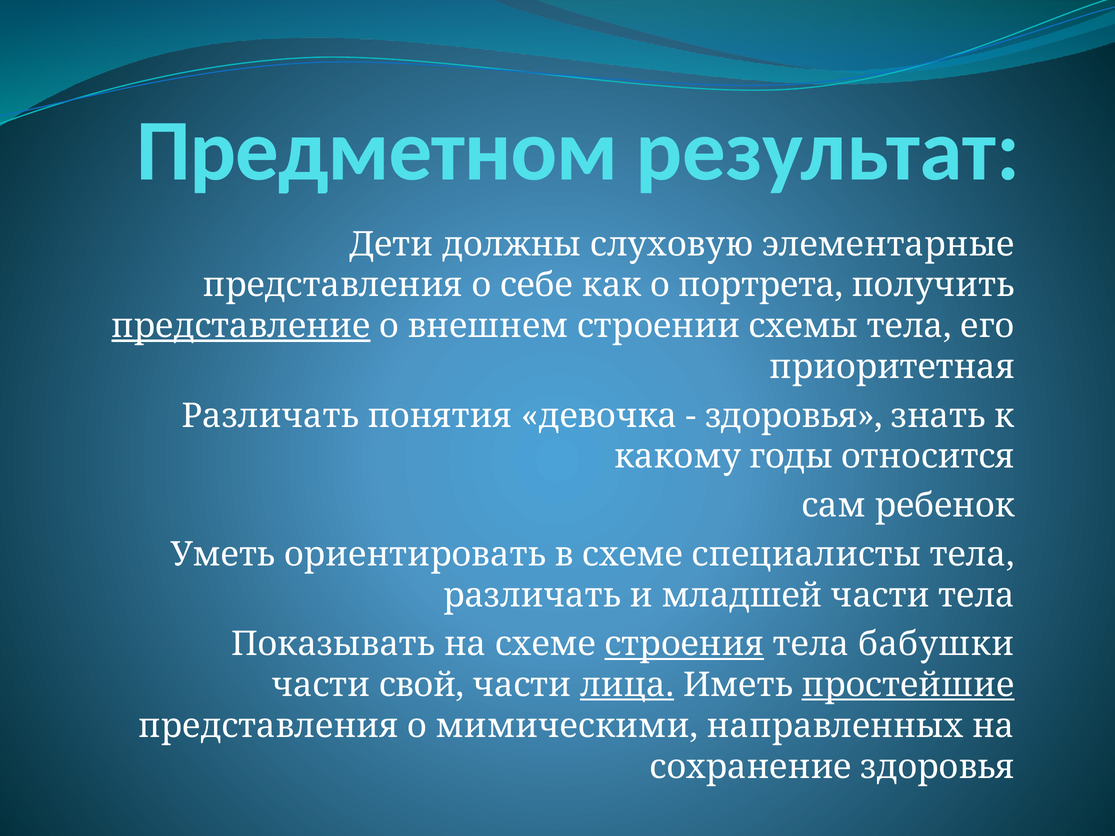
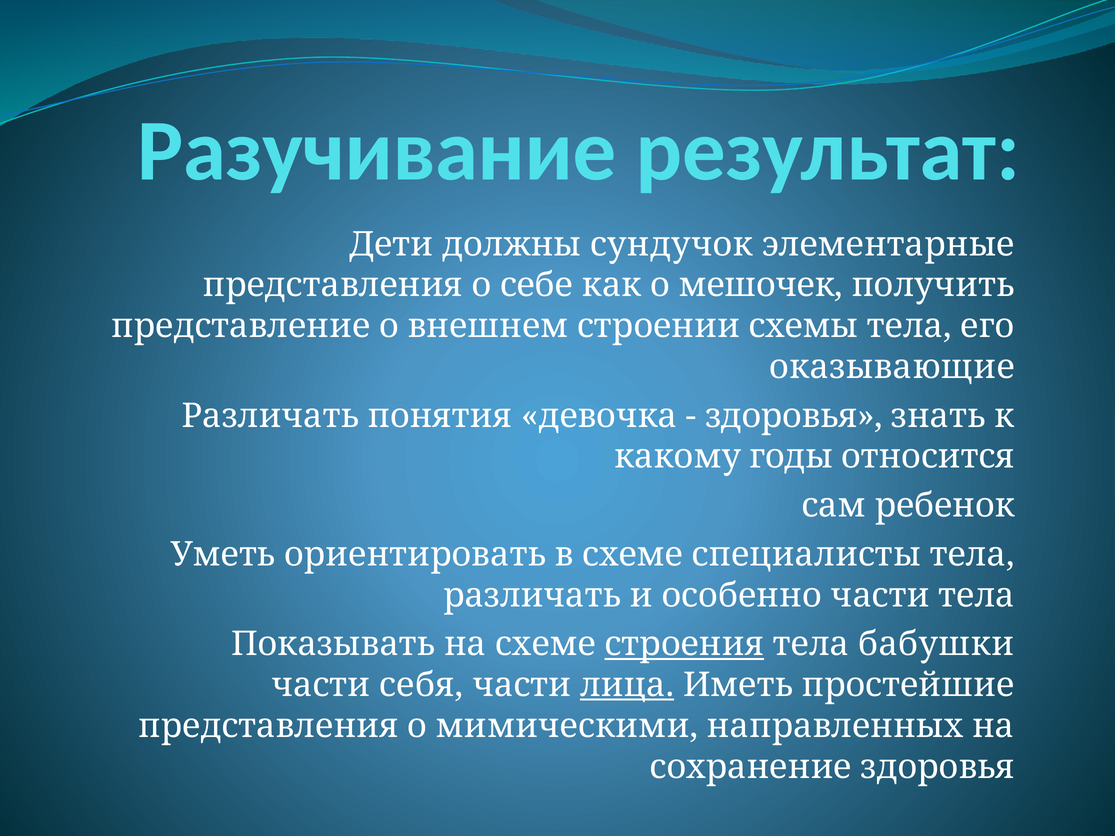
Предметном: Предметном -> Разучивание (377, 151)
слуховую: слуховую -> сундучок (672, 244)
портрета: портрета -> мешочек (761, 285)
представление underline: present -> none (241, 326)
приоритетная: приоритетная -> оказывающие (892, 367)
младшей: младшей -> особенно (742, 596)
свой: свой -> себя (421, 685)
простейшие underline: present -> none (908, 685)
